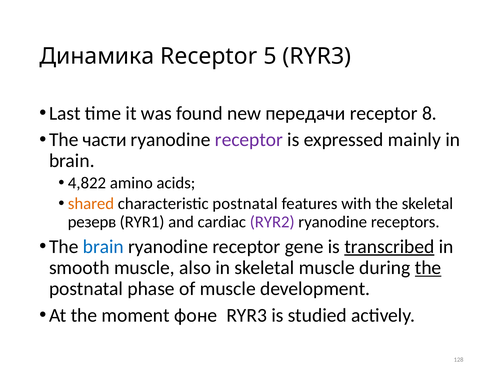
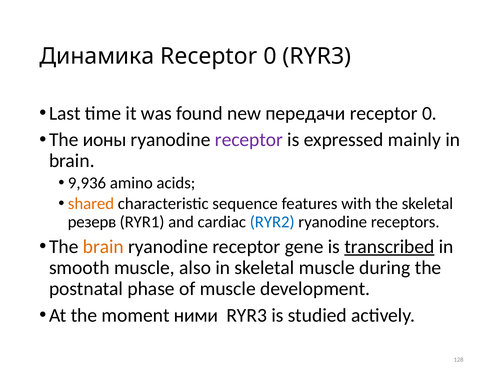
5: 5 -> 0 (270, 56)
8: 8 -> 0 (429, 113)
части: части -> ионы (105, 140)
4,822: 4,822 -> 9,936 (87, 183)
characteristic postnatal: postnatal -> sequence (245, 204)
RYR2 colour: purple -> blue (272, 222)
brain colour: blue -> orange (103, 247)
the underline: present -> none (428, 268)
фоне: фоне -> ними (196, 315)
